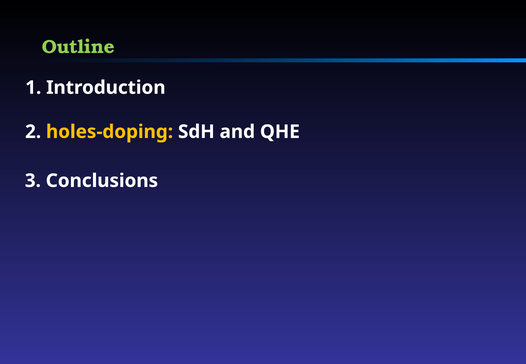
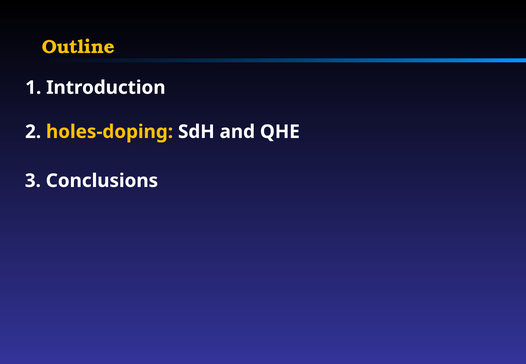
Outline colour: light green -> yellow (78, 47)
